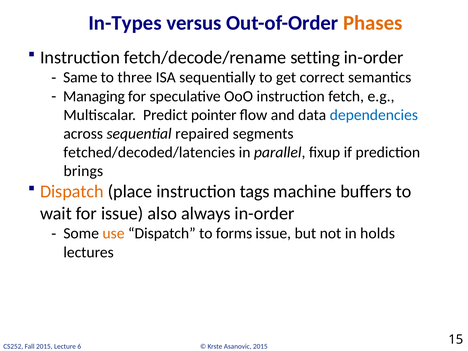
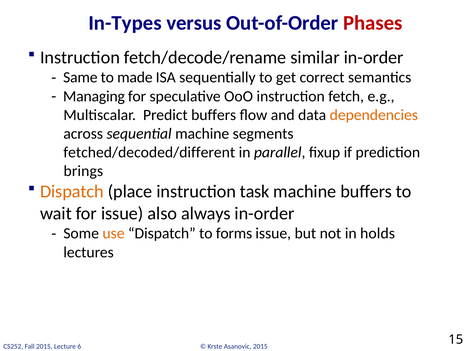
Phases colour: orange -> red (373, 23)
setting: setting -> similar (315, 57)
three: three -> made (135, 77)
Predict pointer: pointer -> buffers (214, 115)
dependencies colour: blue -> orange (374, 115)
sequential repaired: repaired -> machine (202, 134)
fetched/decoded/latencies: fetched/decoded/latencies -> fetched/decoded/different (149, 152)
tags: tags -> task (255, 192)
